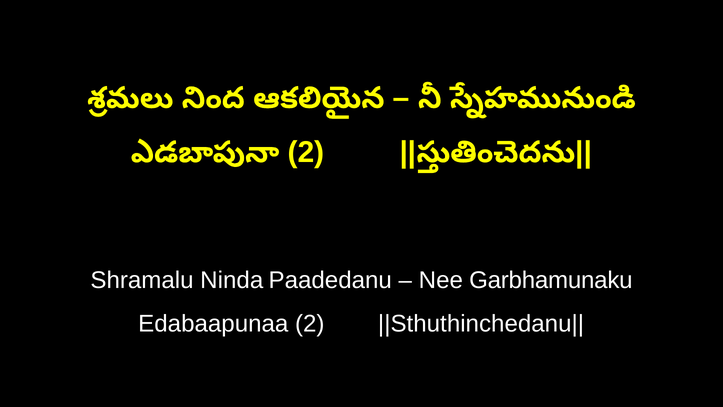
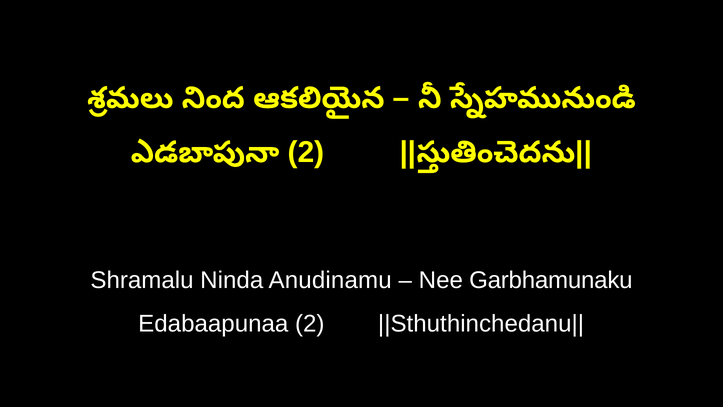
Paadedanu: Paadedanu -> Anudinamu (330, 280)
